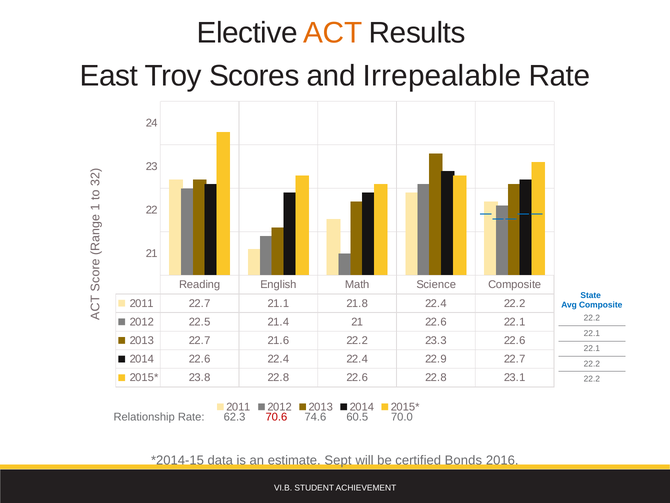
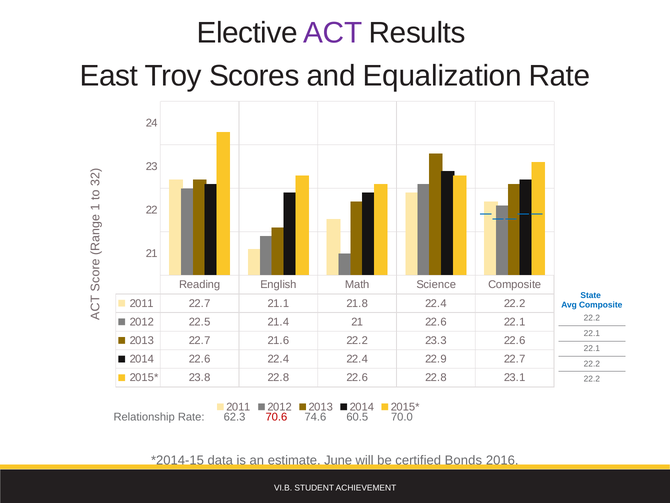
ACT colour: orange -> purple (333, 33)
Irrepealable: Irrepealable -> Equalization (442, 76)
Sept: Sept -> June (338, 460)
